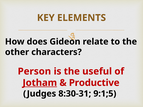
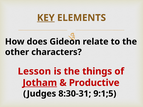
KEY underline: none -> present (46, 18)
Person: Person -> Lesson (34, 72)
useful: useful -> things (97, 72)
